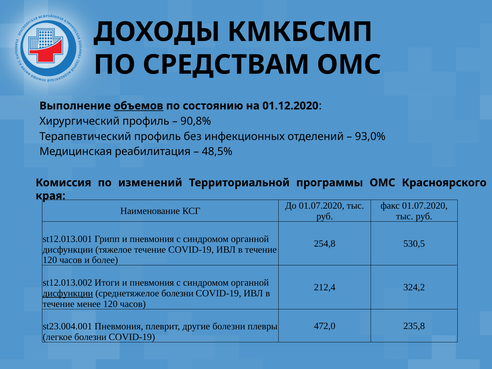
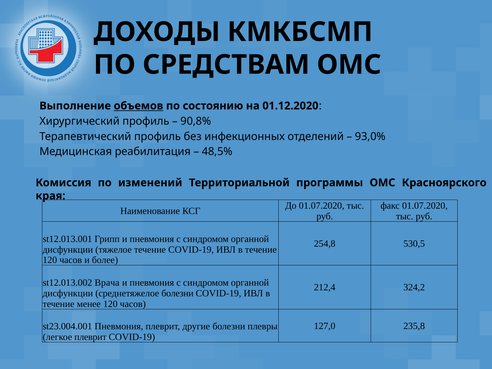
Итоги: Итоги -> Врача (107, 283)
дисфункции underline: present -> none (68, 293)
472,0: 472,0 -> 127,0 (325, 326)
легкое болезни: болезни -> плеврит (90, 337)
